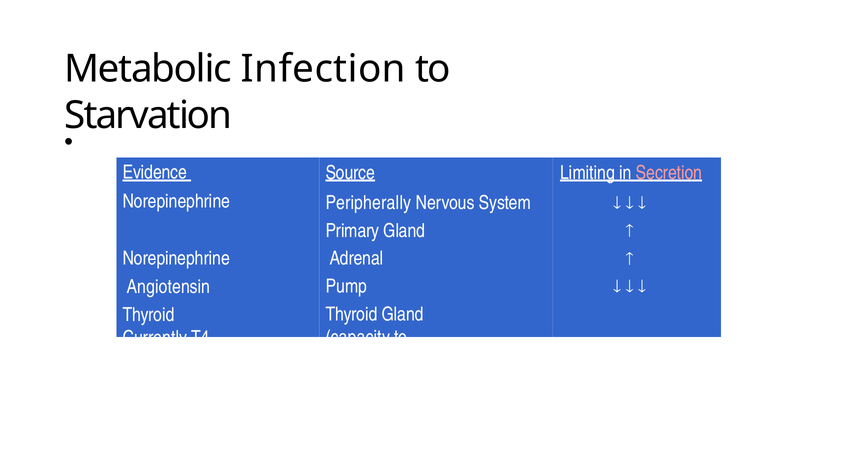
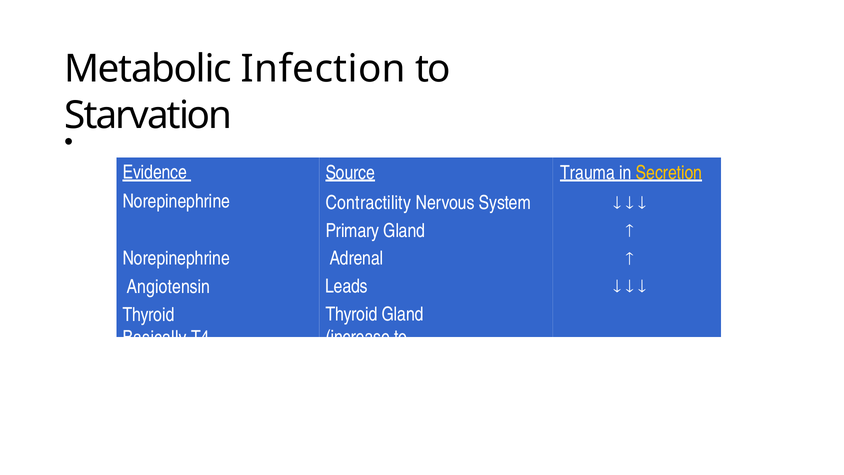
Limiting: Limiting -> Trauma (588, 173)
Secretion colour: pink -> yellow (669, 173)
Peripherally: Peripherally -> Contractility (368, 203)
Pump: Pump -> Leads (346, 286)
capacity: capacity -> increase (358, 337)
Currently: Currently -> Basically (155, 338)
